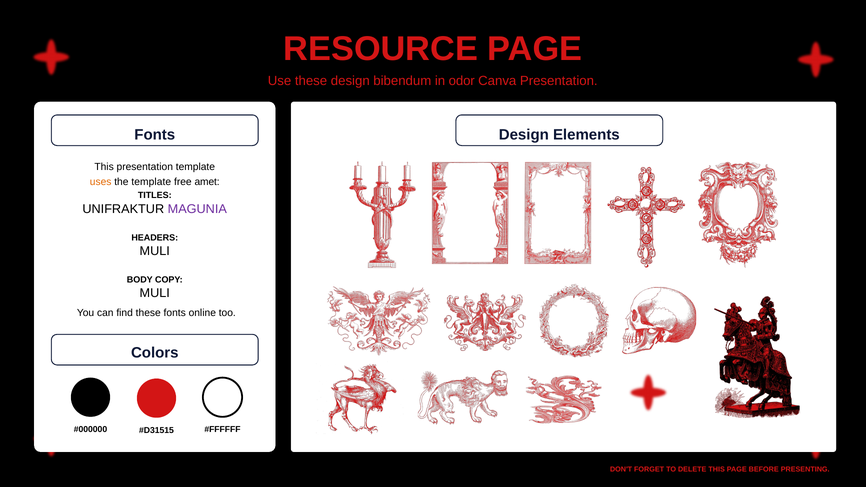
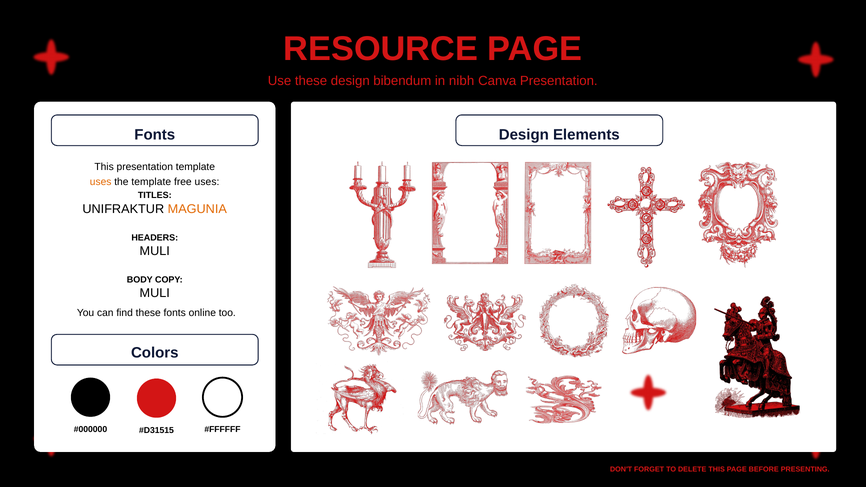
odor: odor -> nibh (462, 81)
free amet: amet -> uses (207, 182)
MAGUNIA colour: purple -> orange (197, 209)
